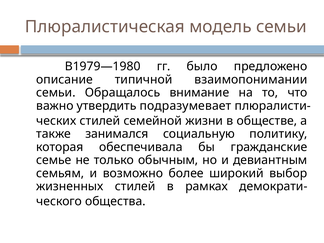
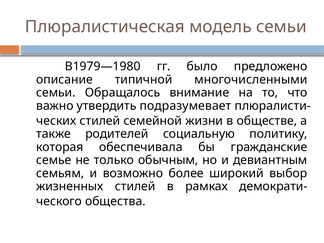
взаимопонимании: взаимопонимании -> многочисленными (251, 80)
занимался: занимался -> родителей (117, 134)
